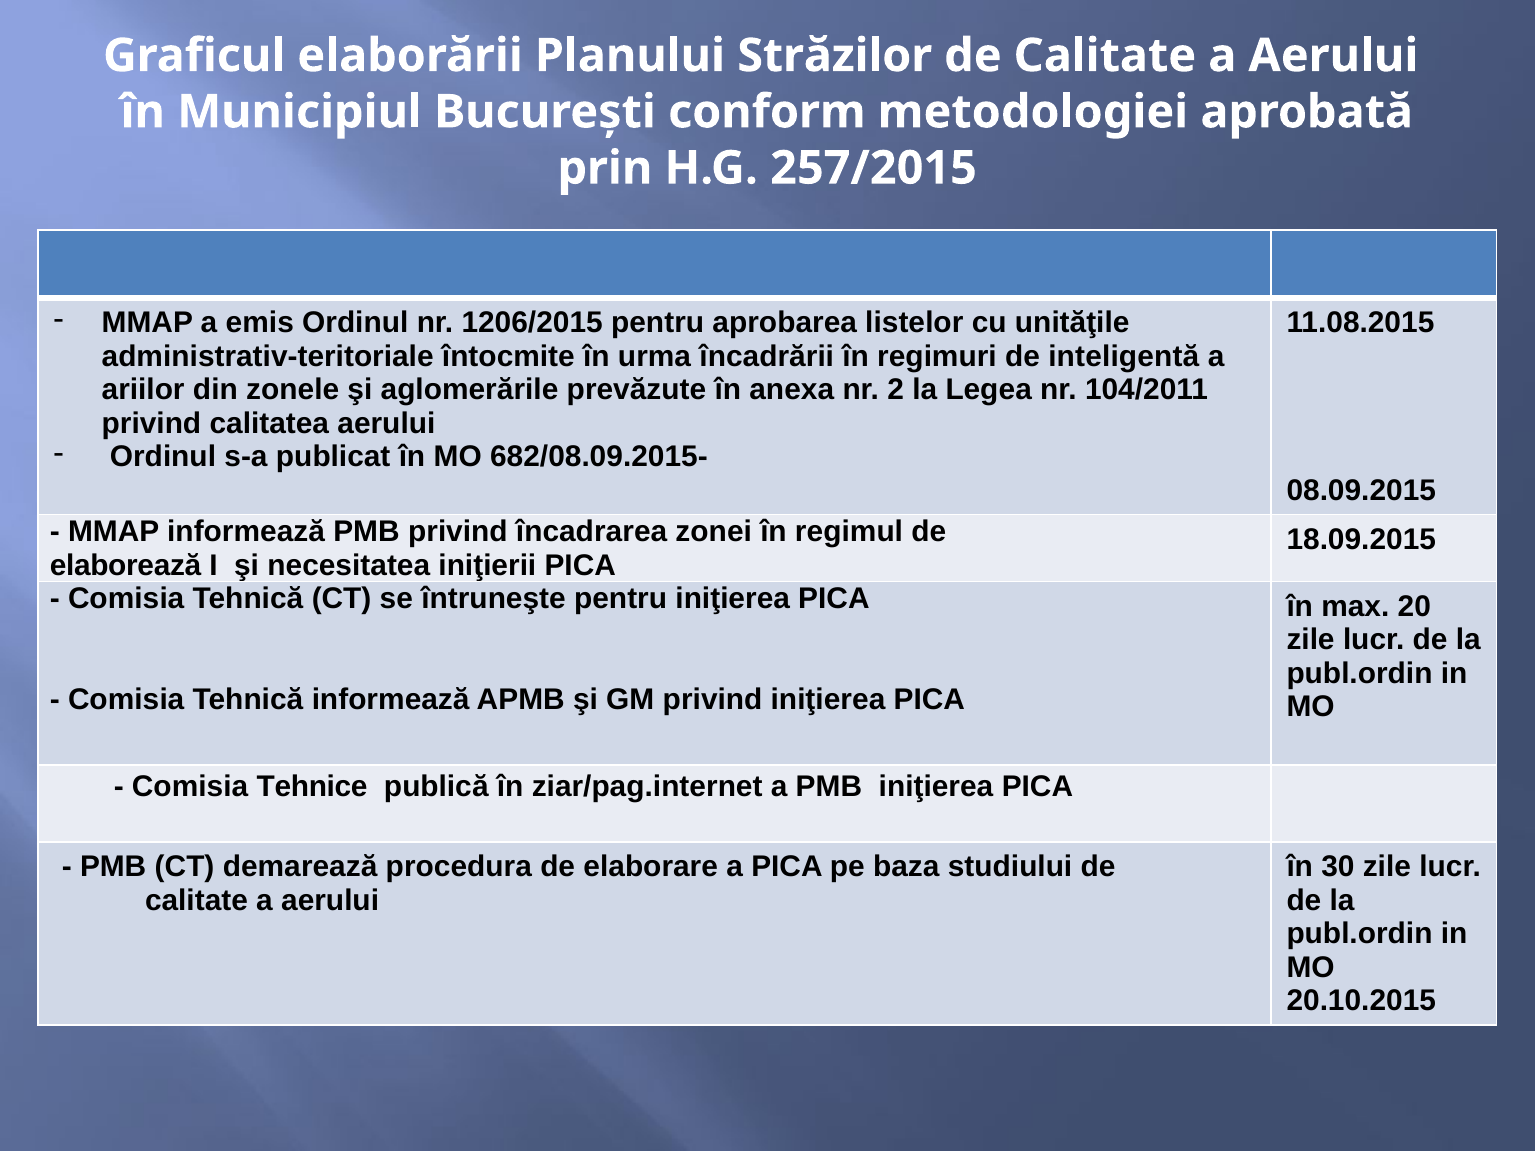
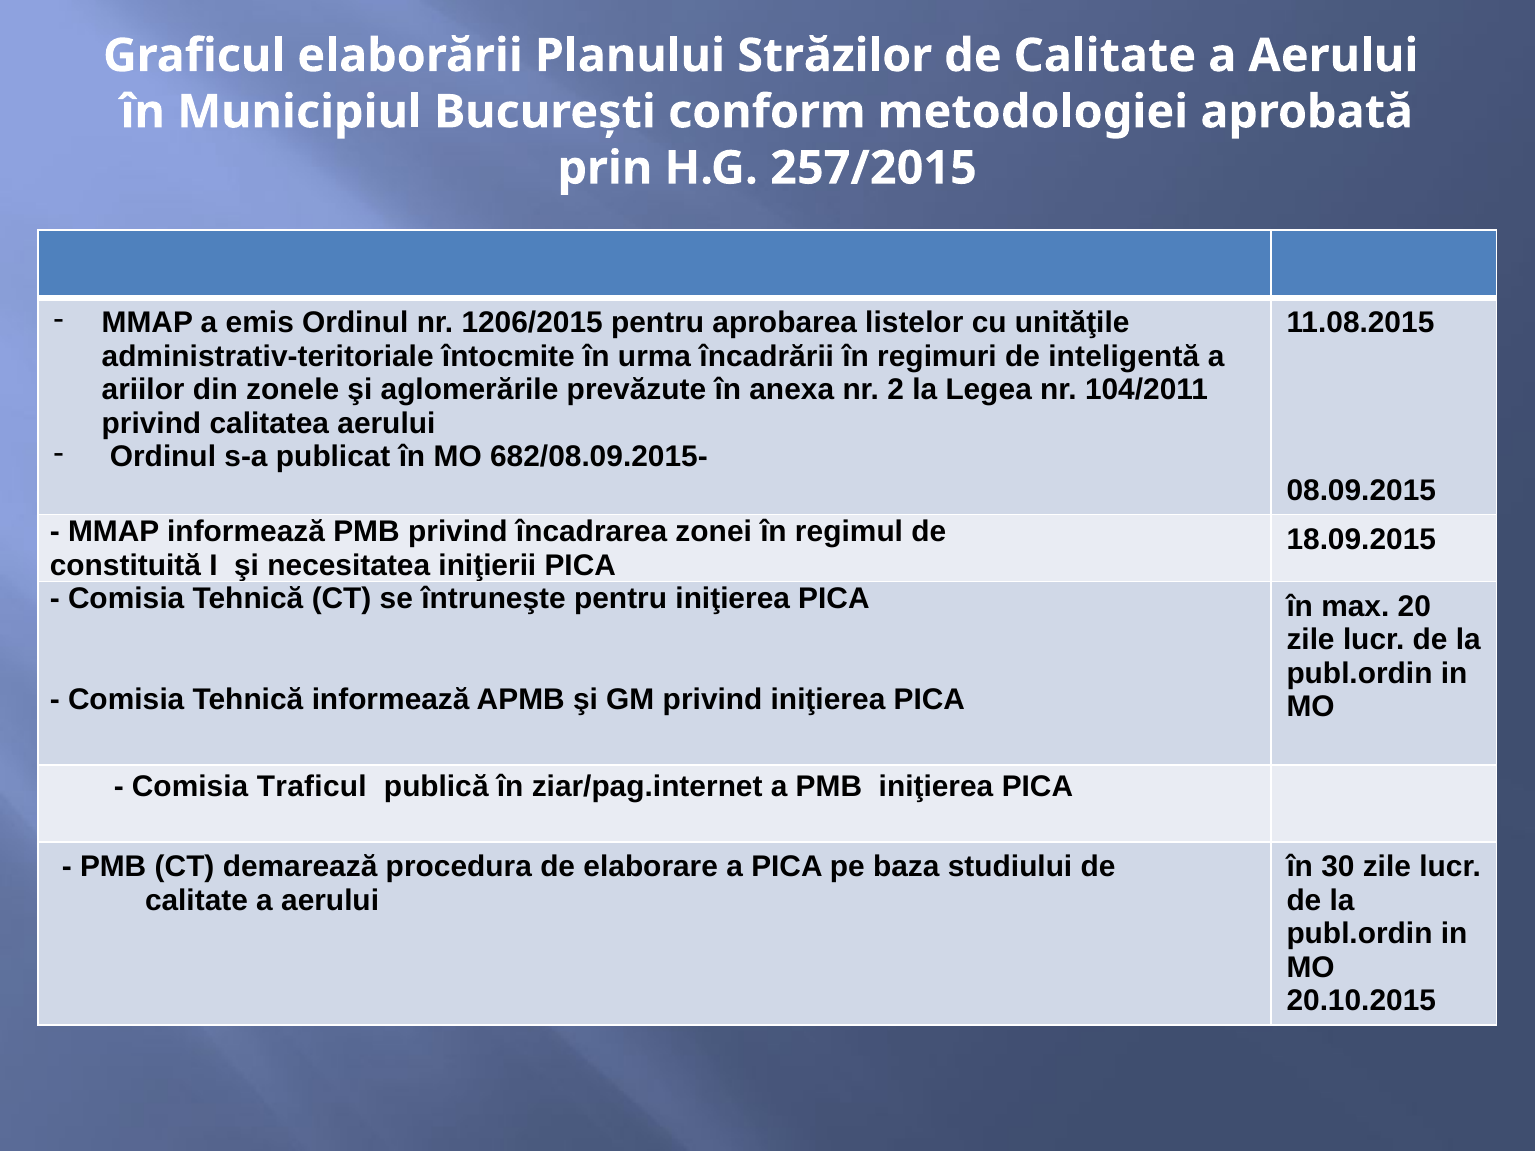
elaborează: elaborează -> constituită (125, 565)
Tehnice: Tehnice -> Traficul (312, 787)
